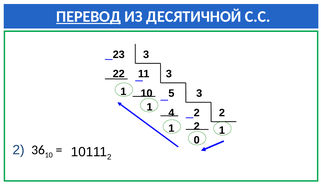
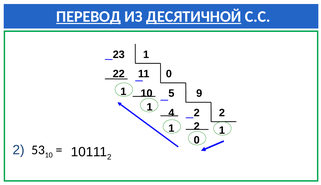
ДЕСЯТИЧНОЙ underline: none -> present (194, 17)
23 3: 3 -> 1 (146, 55)
11 3: 3 -> 0 (169, 74)
5 3: 3 -> 9 (199, 94)
36: 36 -> 53 (38, 150)
